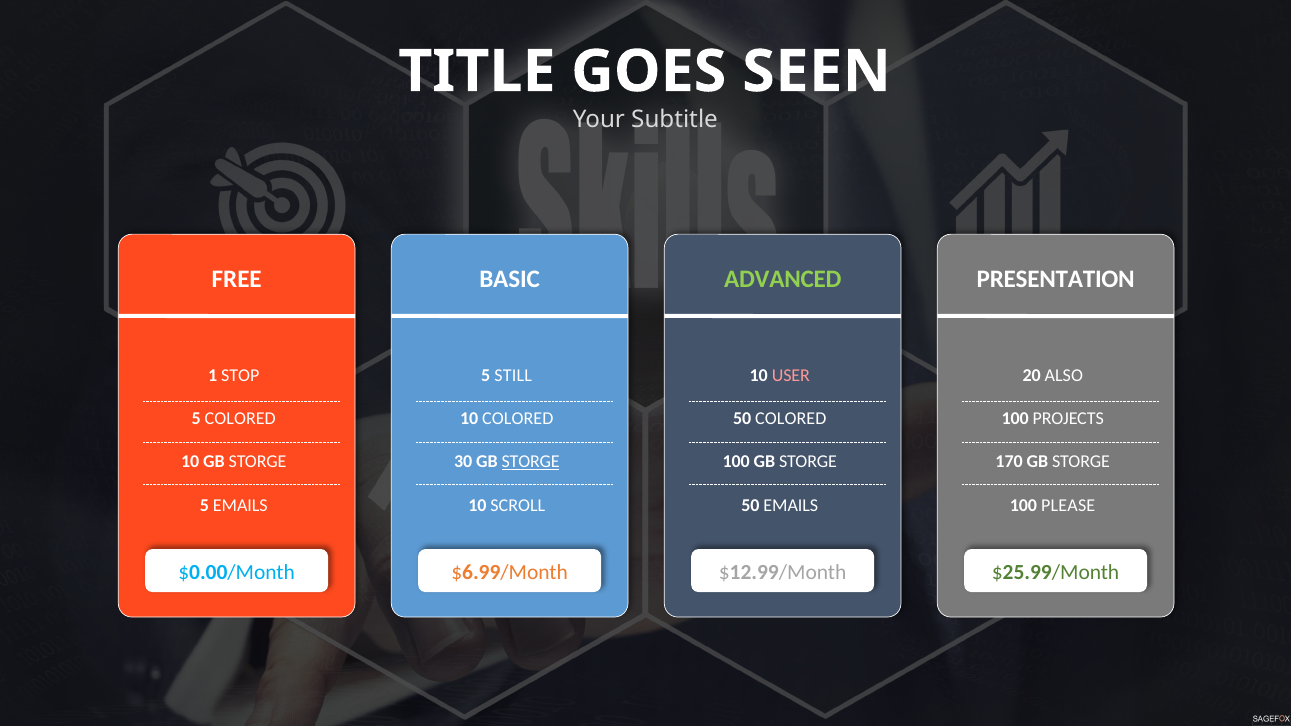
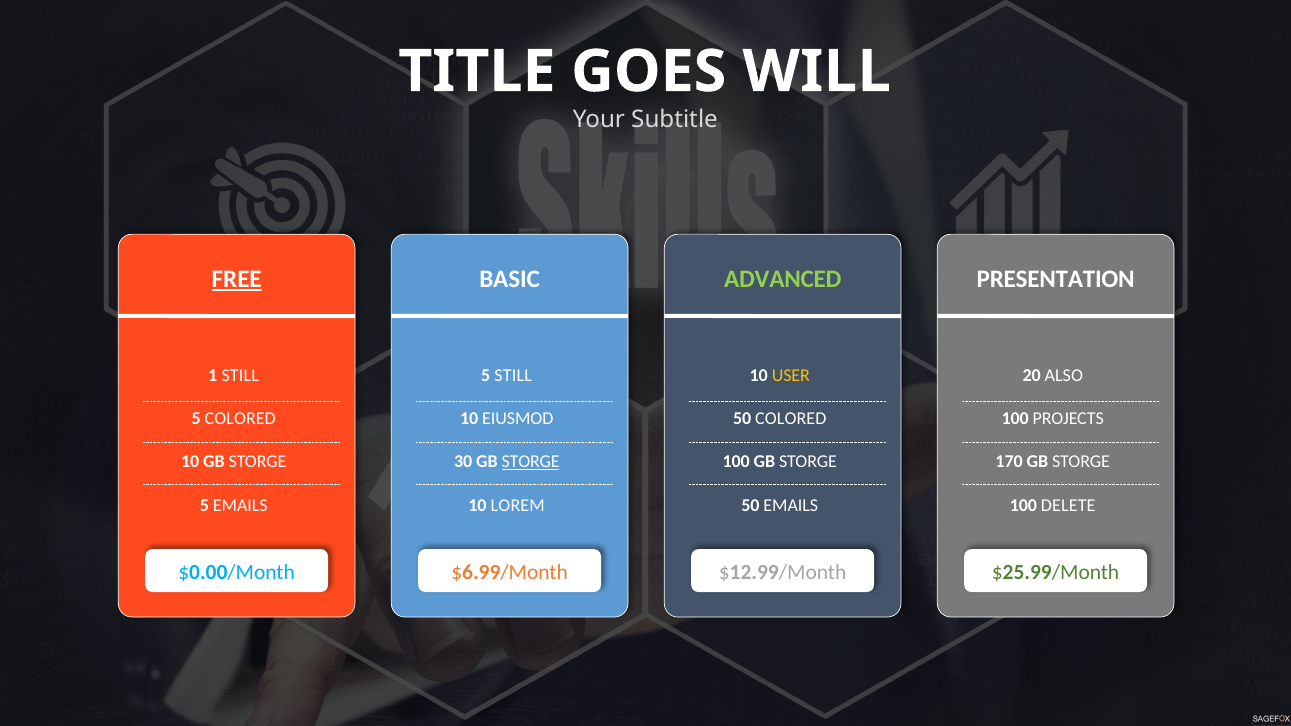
SEEN: SEEN -> WILL (817, 72)
FREE underline: none -> present (237, 279)
1 STOP: STOP -> STILL (240, 376)
USER colour: pink -> yellow (791, 376)
10 COLORED: COLORED -> EIUSMOD (518, 419)
SCROLL: SCROLL -> LOREM (518, 505)
PLEASE: PLEASE -> DELETE (1068, 505)
